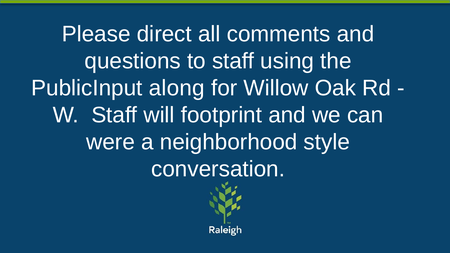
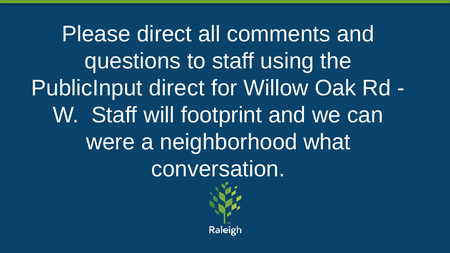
PublicInput along: along -> direct (177, 88)
style: style -> what (327, 142)
